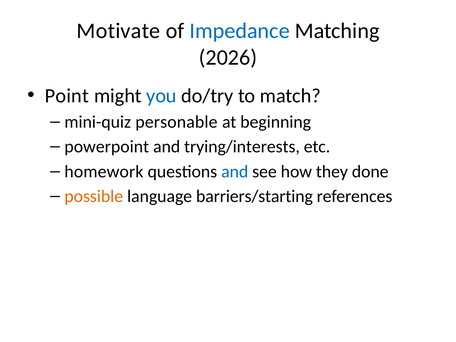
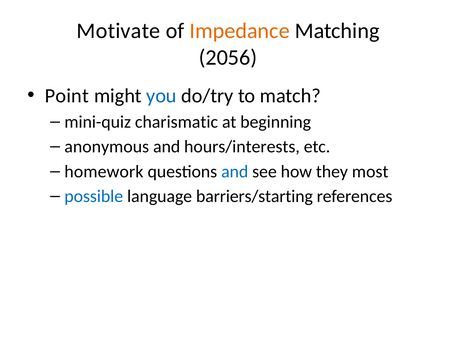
Impedance colour: blue -> orange (240, 31)
2026: 2026 -> 2056 (228, 57)
personable: personable -> charismatic (177, 122)
powerpoint: powerpoint -> anonymous (107, 147)
trying/interests: trying/interests -> hours/interests (242, 147)
done: done -> most (370, 172)
possible colour: orange -> blue (94, 196)
